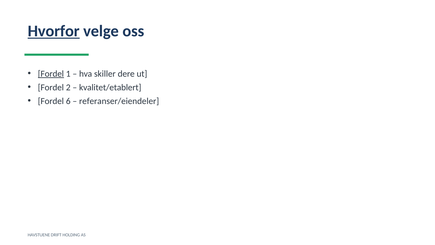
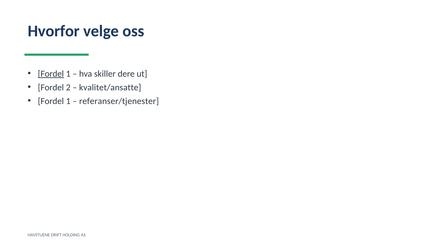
Hvorfor underline: present -> none (54, 31)
kvalitet/etablert: kvalitet/etablert -> kvalitet/ansatte (110, 87)
6: 6 -> 1 (68, 101)
referanser/eiendeler: referanser/eiendeler -> referanser/tjenester (119, 101)
